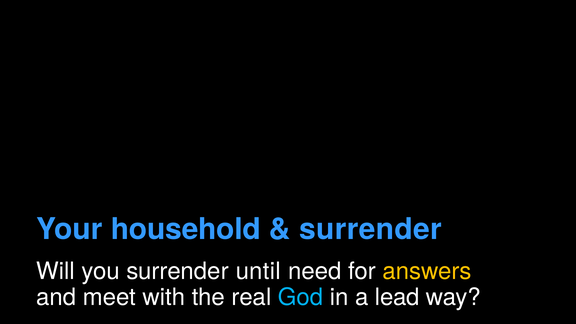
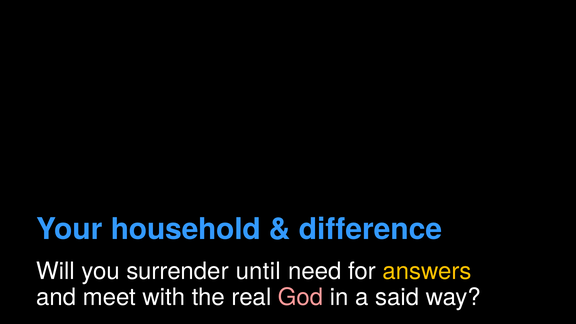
surrender: surrender -> difference (371, 229)
God colour: light blue -> pink (301, 297)
lead: lead -> said (397, 297)
